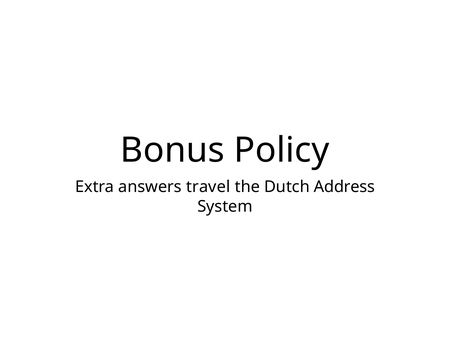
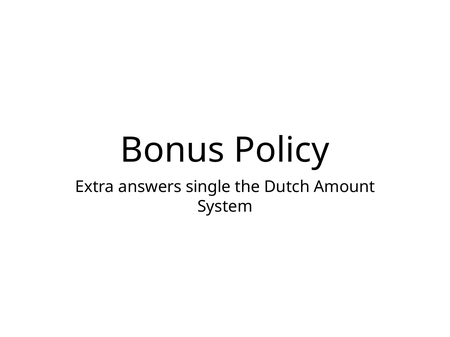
travel: travel -> single (208, 187)
Address: Address -> Amount (344, 187)
